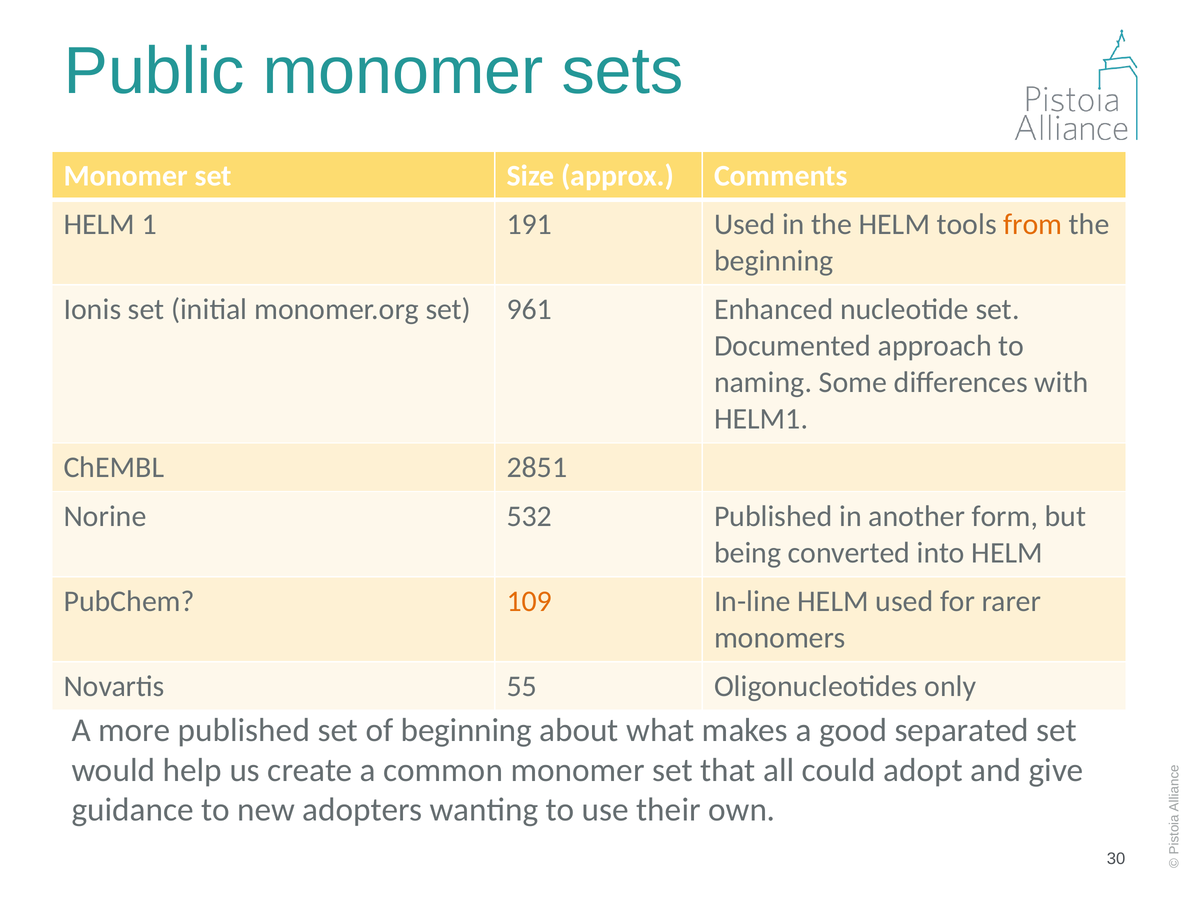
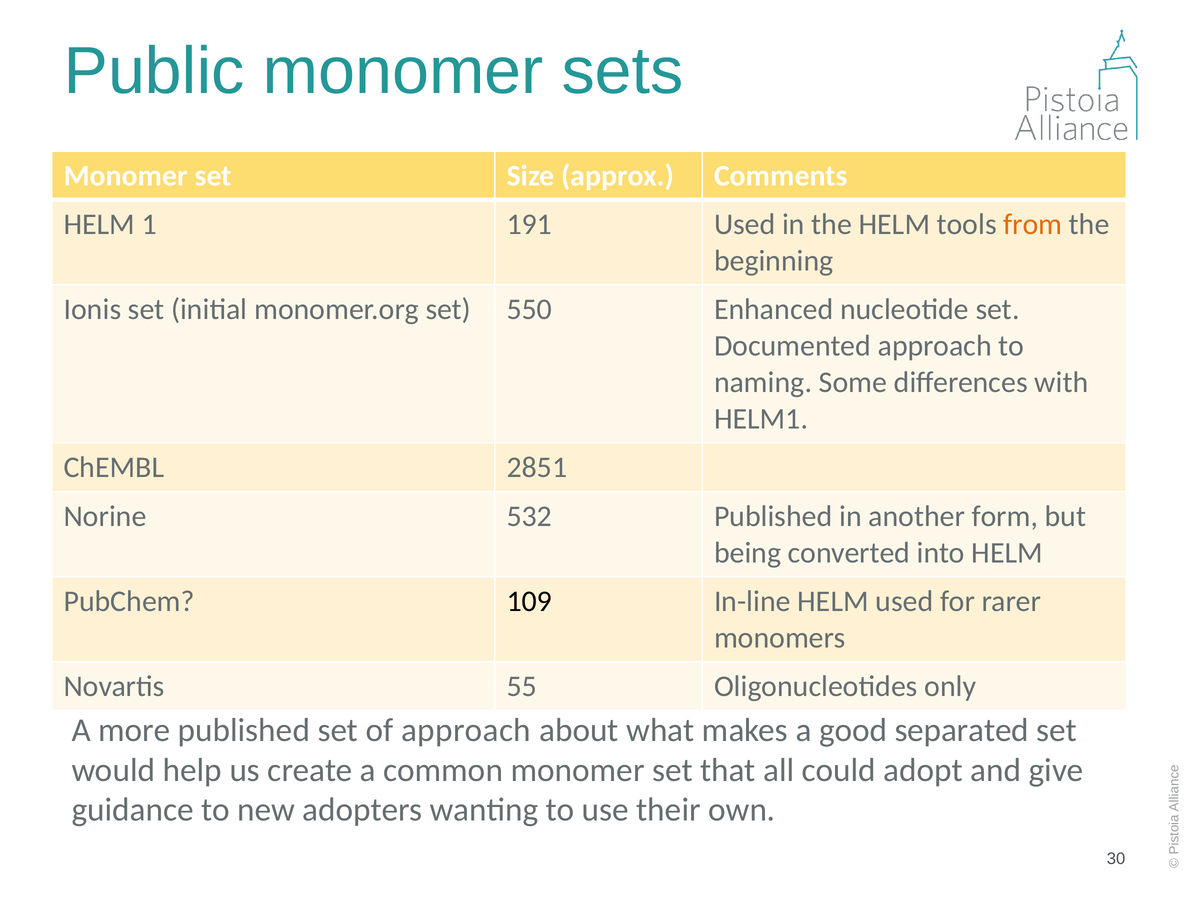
961: 961 -> 550 (529, 309)
109 colour: orange -> black (529, 601)
of beginning: beginning -> approach (466, 730)
